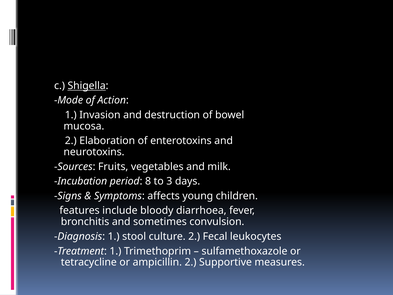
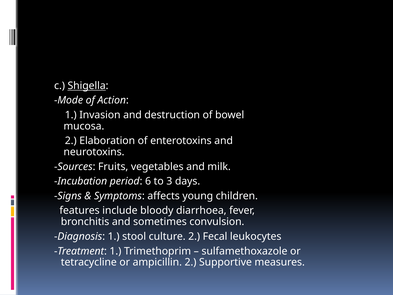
8: 8 -> 6 (148, 181)
